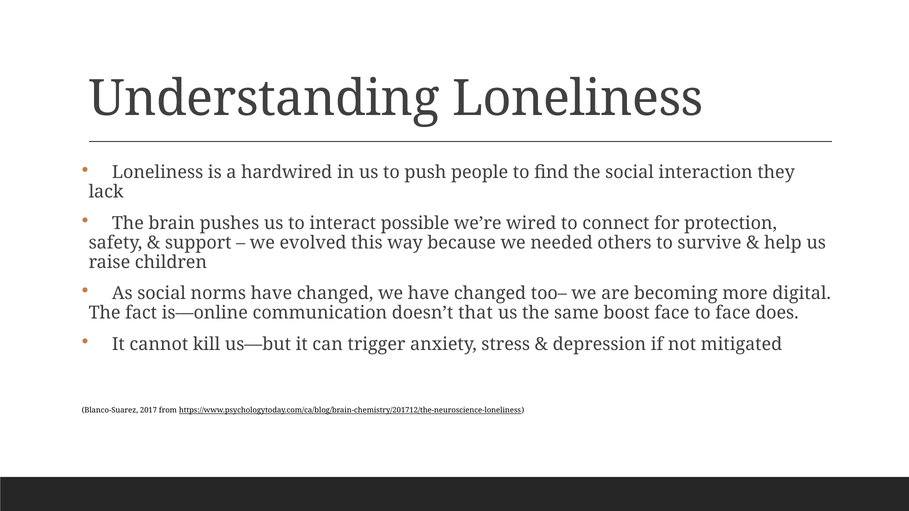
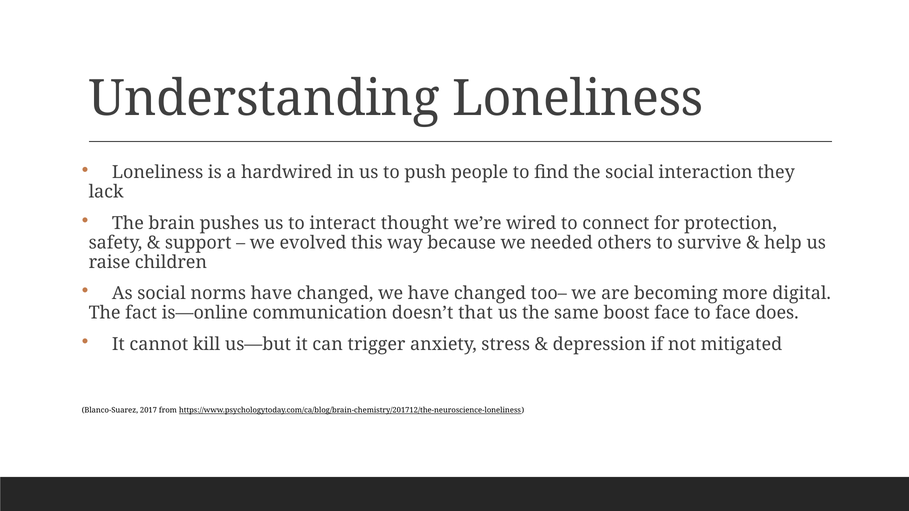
possible: possible -> thought (415, 223)
